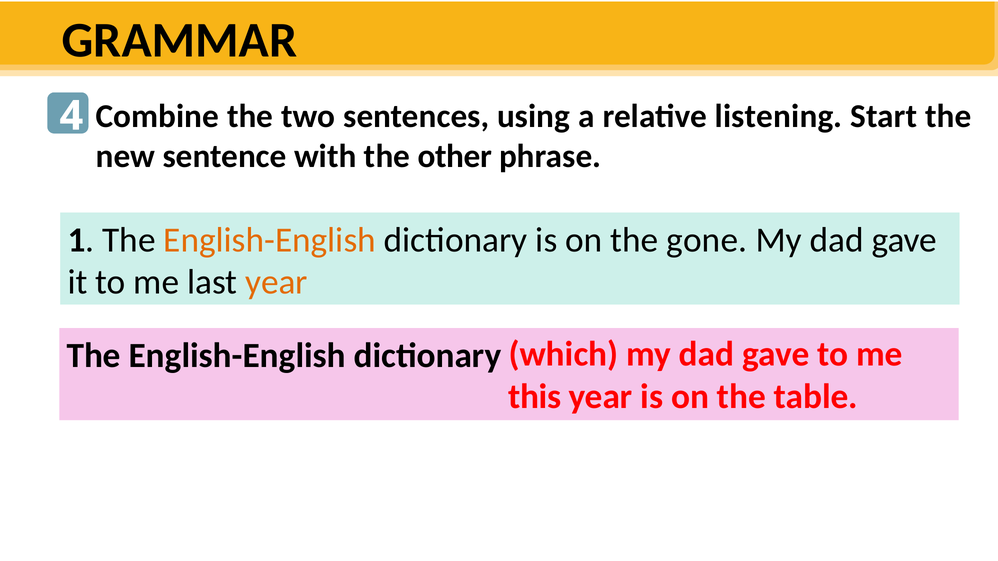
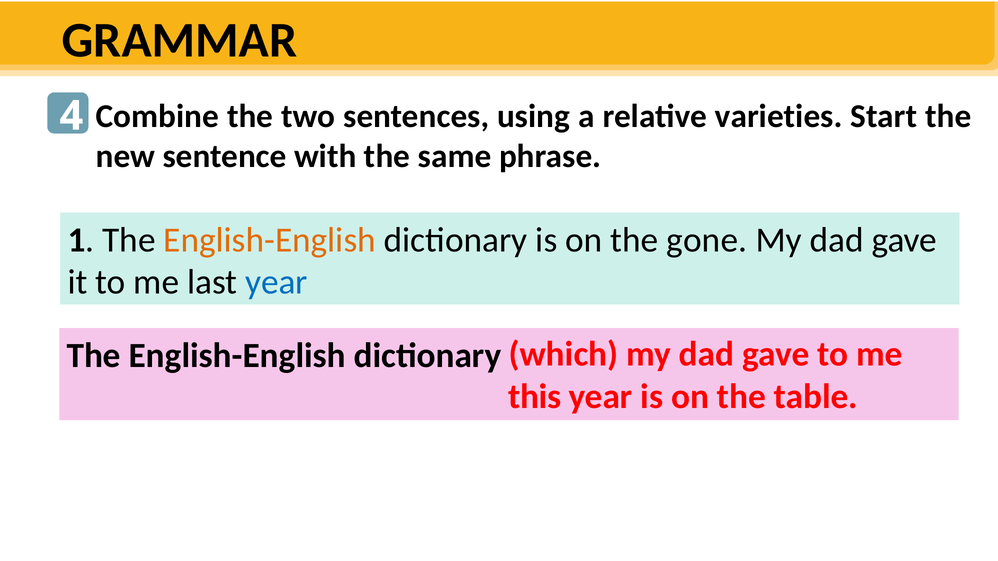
listening: listening -> varieties (779, 116)
other: other -> same (455, 156)
year colour: orange -> blue (276, 282)
